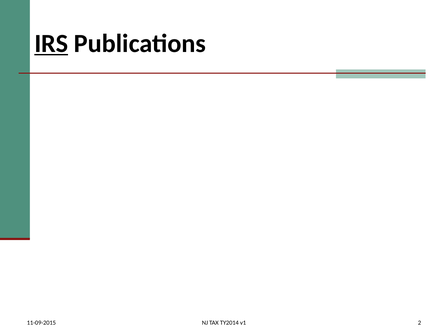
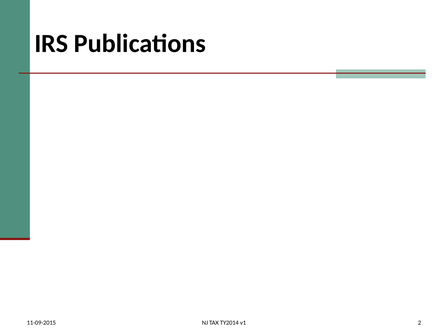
IRS underline: present -> none (51, 43)
